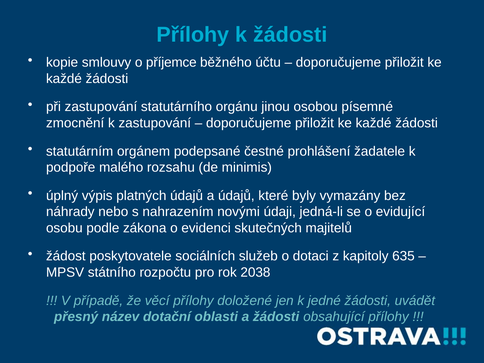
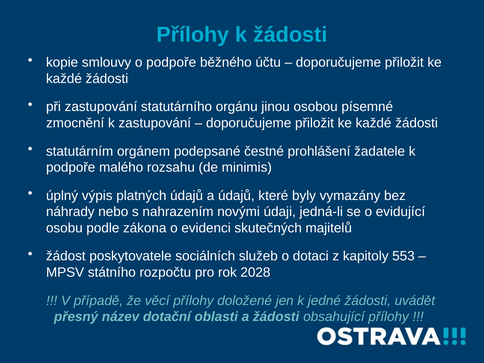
o příjemce: příjemce -> podpoře (171, 62)
635: 635 -> 553 (403, 256)
2038: 2038 -> 2028 (255, 272)
